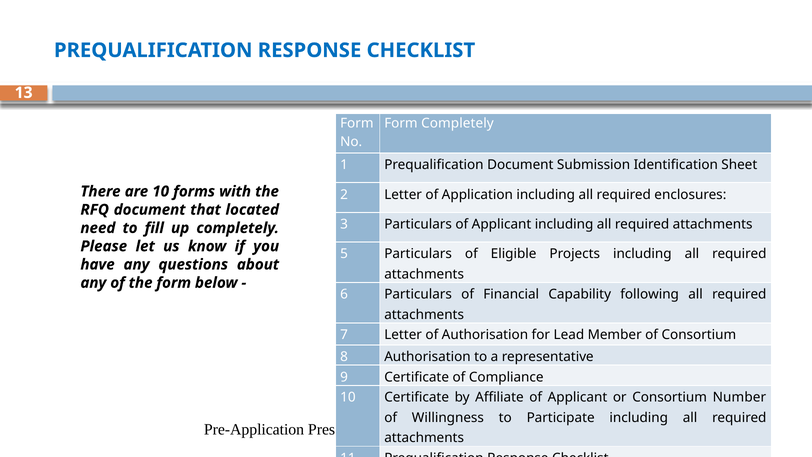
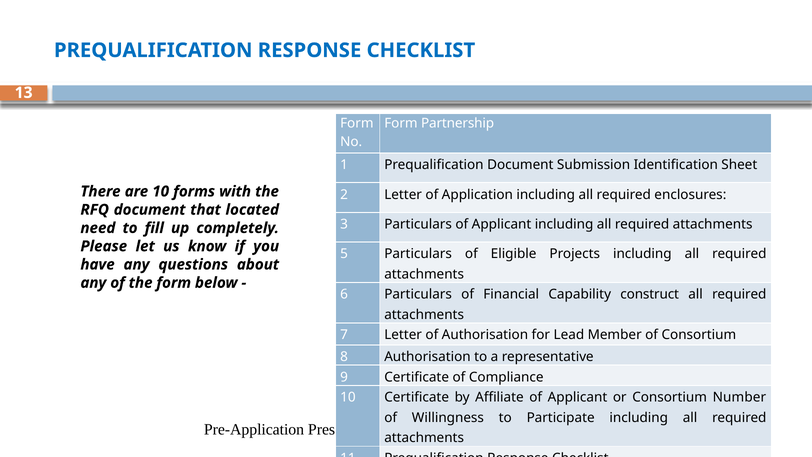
Form Completely: Completely -> Partnership (458, 123)
following: following -> construct (650, 294)
